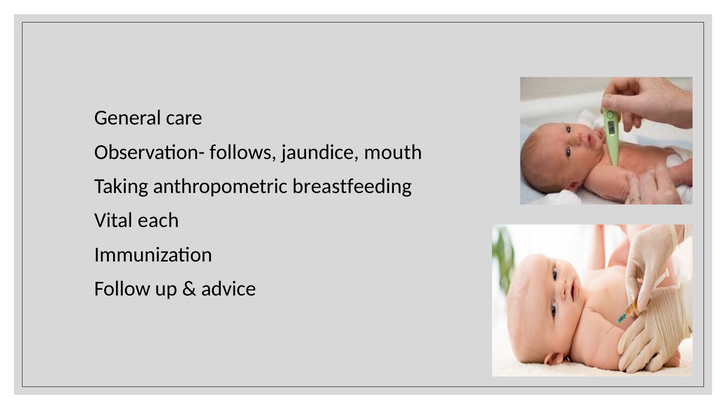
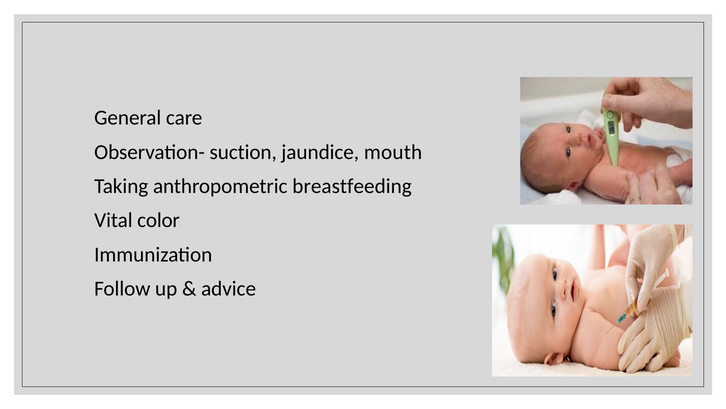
follows: follows -> suction (243, 152)
each: each -> color (159, 220)
